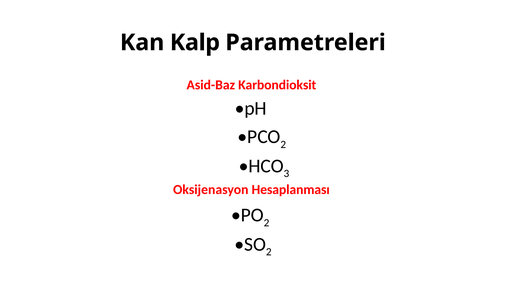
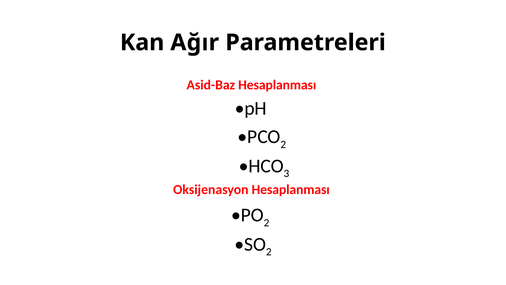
Kalp: Kalp -> Ağır (195, 43)
Asid-Baz Karbondioksit: Karbondioksit -> Hesaplanması (277, 85)
